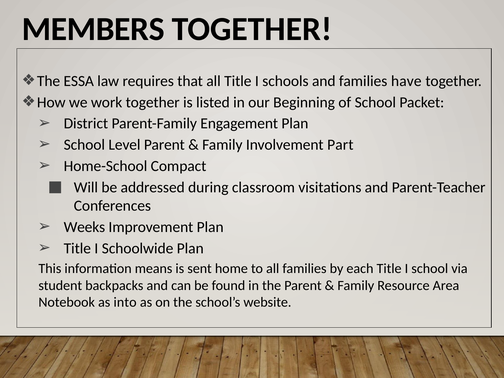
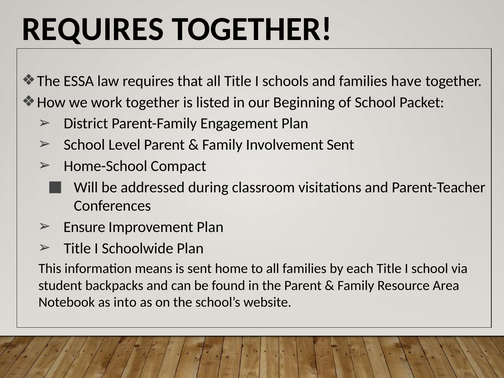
MEMBERS: MEMBERS -> REQUIRES (93, 29)
Involvement Part: Part -> Sent (340, 145)
Weeks: Weeks -> Ensure (84, 227)
